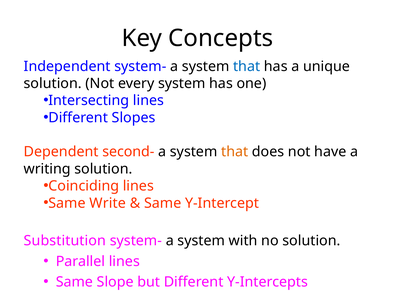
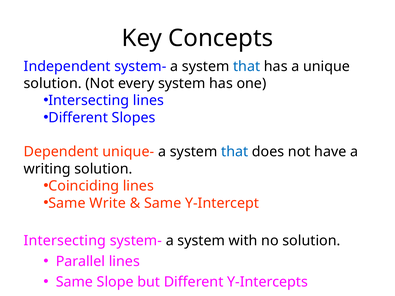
second-: second- -> unique- (128, 152)
that colour: orange -> blue (235, 152)
Substitution: Substitution -> Intersecting (65, 241)
